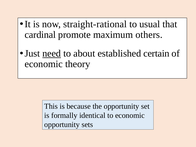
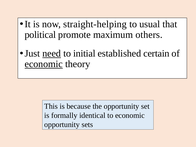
straight-rational: straight-rational -> straight-helping (95, 24)
cardinal: cardinal -> political (40, 35)
about: about -> initial (84, 53)
economic underline: none -> present (44, 64)
